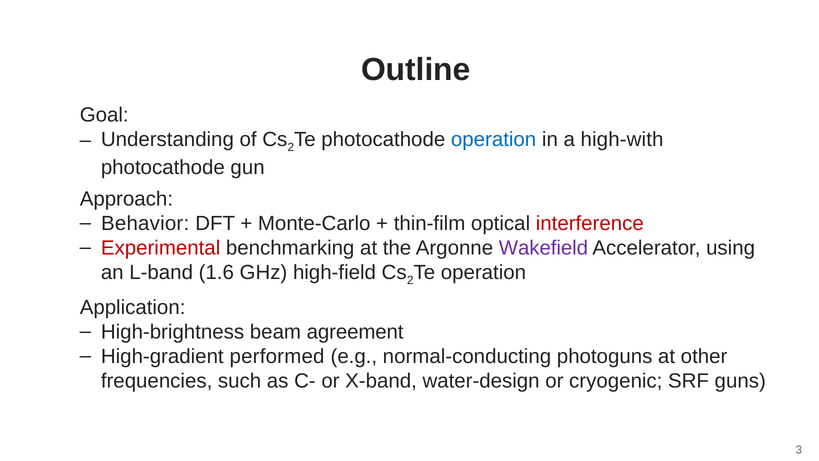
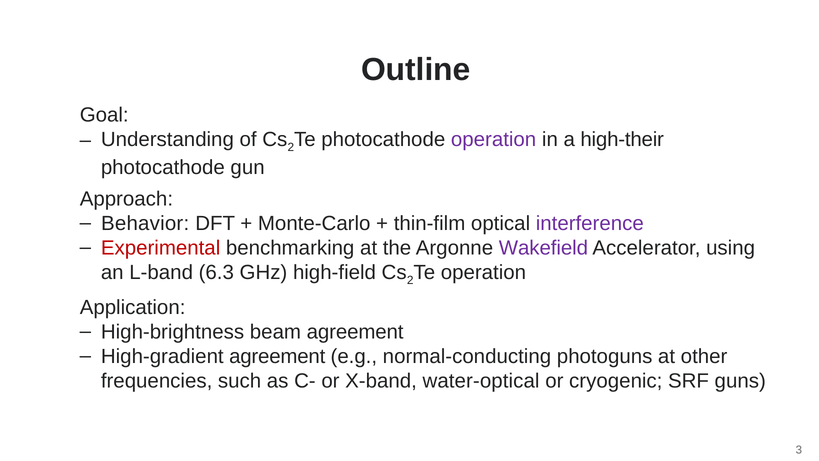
operation colour: blue -> purple (494, 139)
high-with: high-with -> high-their (622, 139)
interference colour: red -> purple (590, 223)
1.6: 1.6 -> 6.3 (216, 272)
High-gradient performed: performed -> agreement (277, 356)
water-design: water-design -> water-optical (481, 381)
